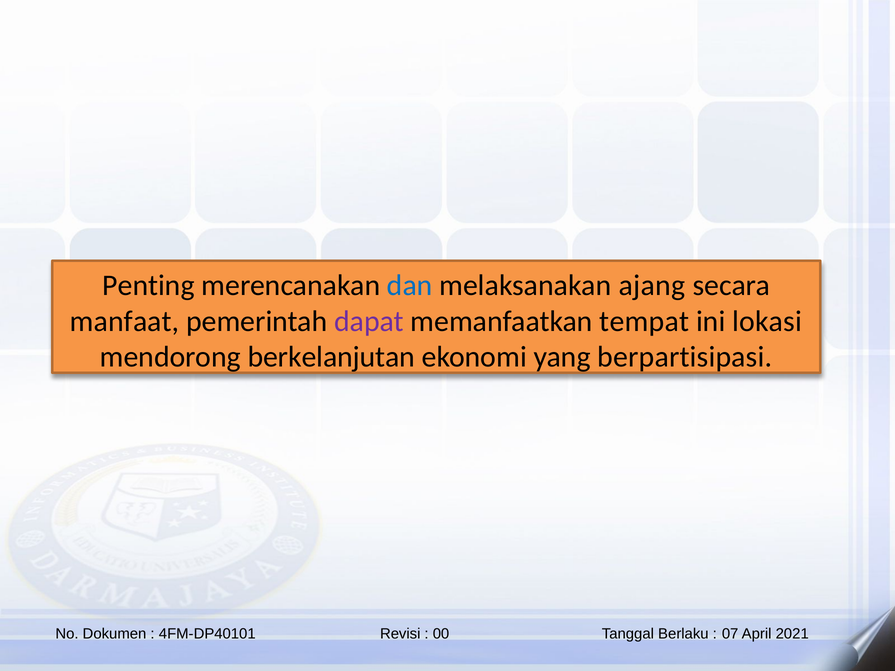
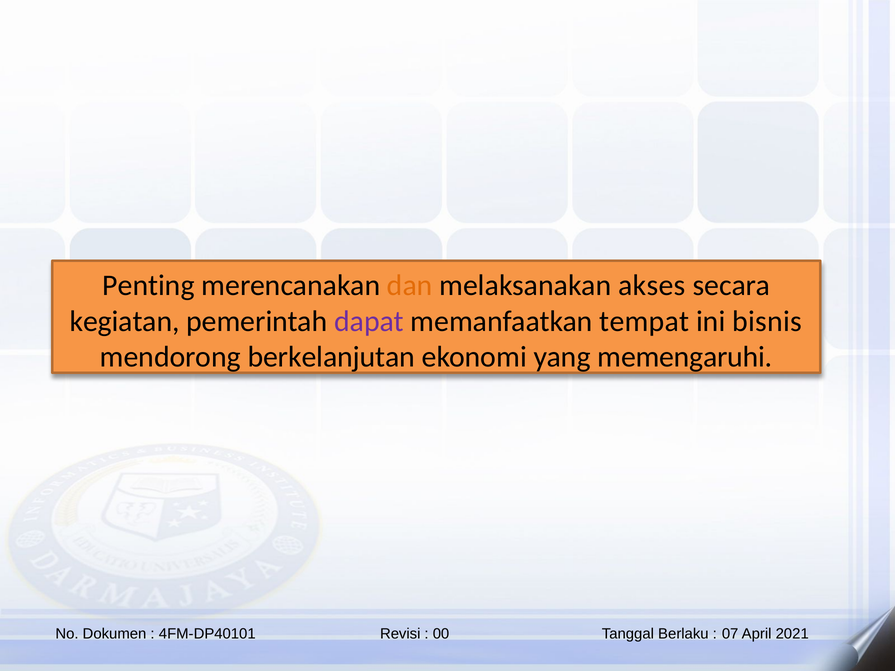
dan colour: blue -> orange (410, 286)
ajang: ajang -> akses (652, 286)
manfaat: manfaat -> kegiatan (125, 321)
lokasi: lokasi -> bisnis (767, 321)
berpartisipasi: berpartisipasi -> memengaruhi (685, 357)
